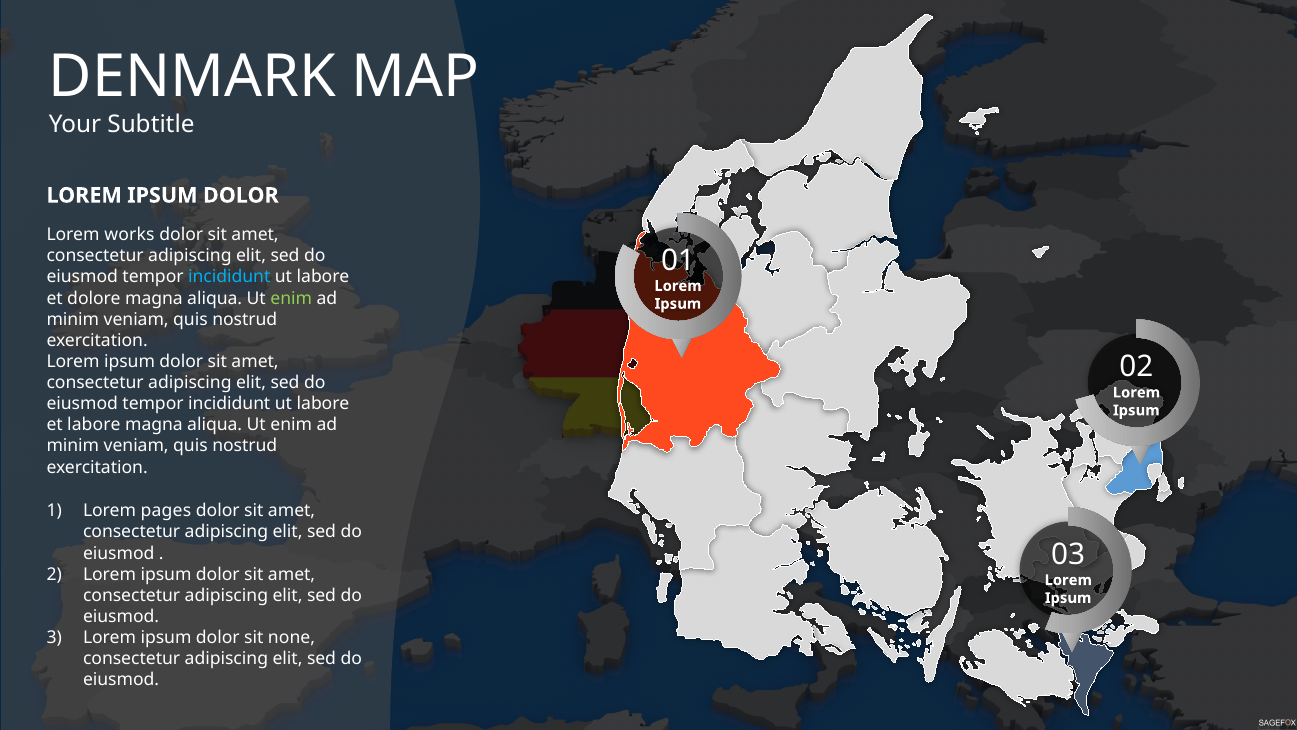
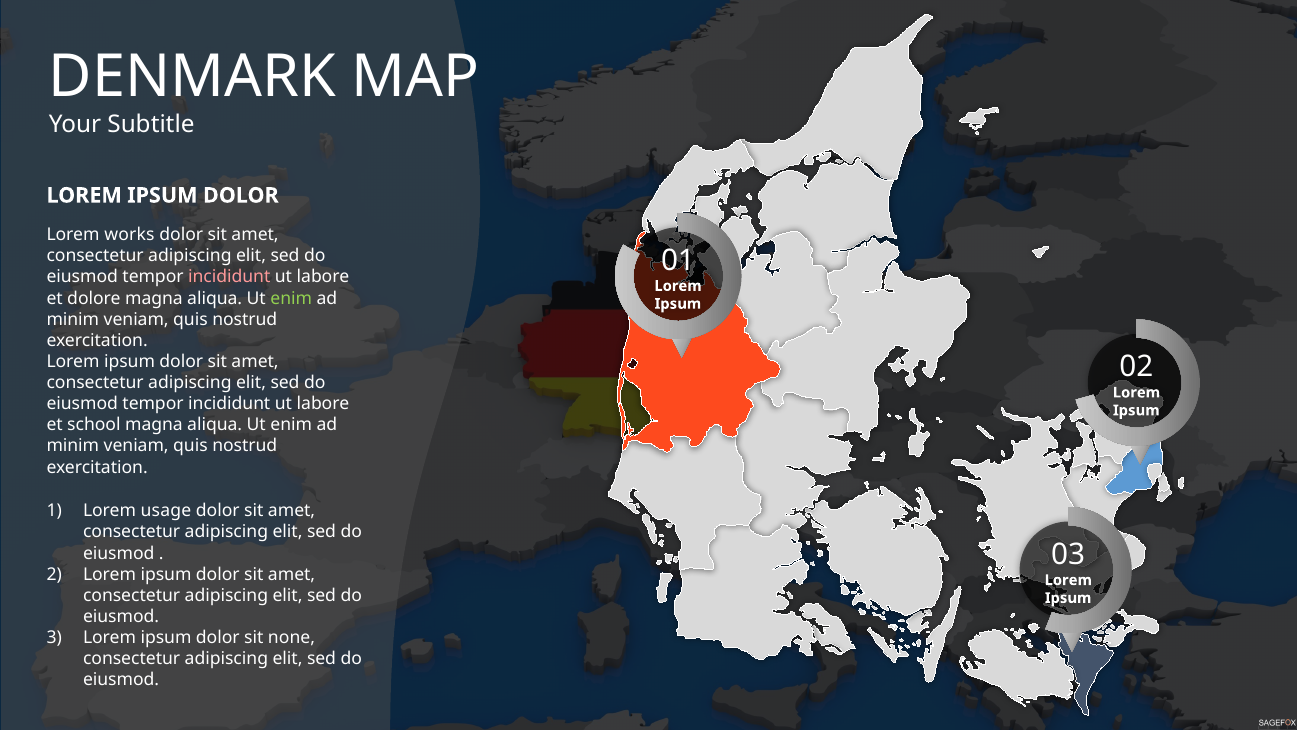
incididunt colour: light blue -> pink (229, 277)
et labore: labore -> school (94, 425)
pages: pages -> usage (166, 511)
